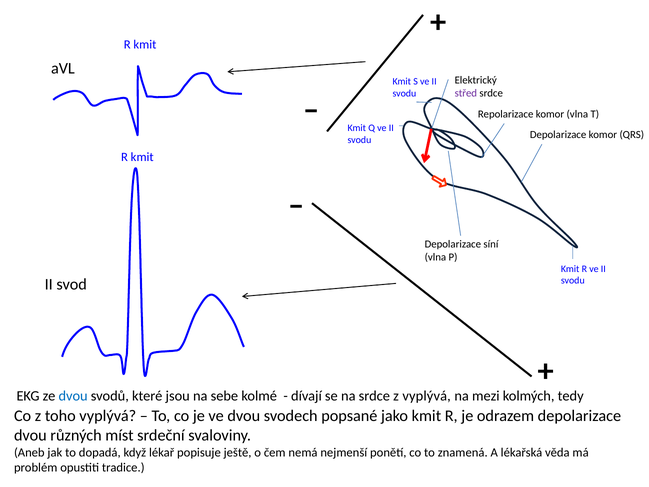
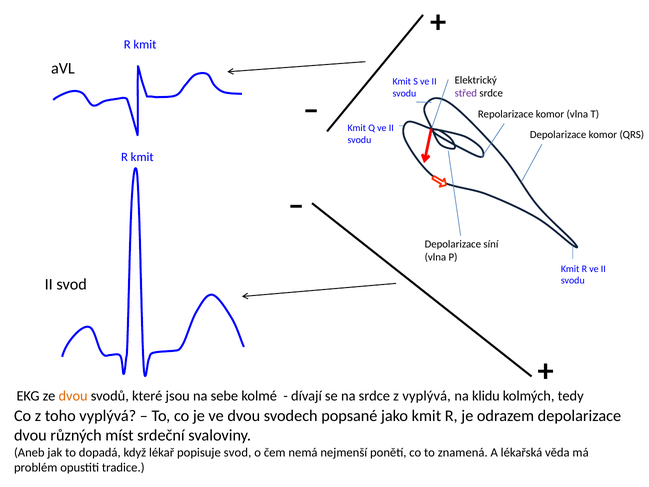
dvou colour: blue -> orange (73, 396)
mezi: mezi -> klidu (486, 396)
popisuje ještě: ještě -> svod (238, 452)
